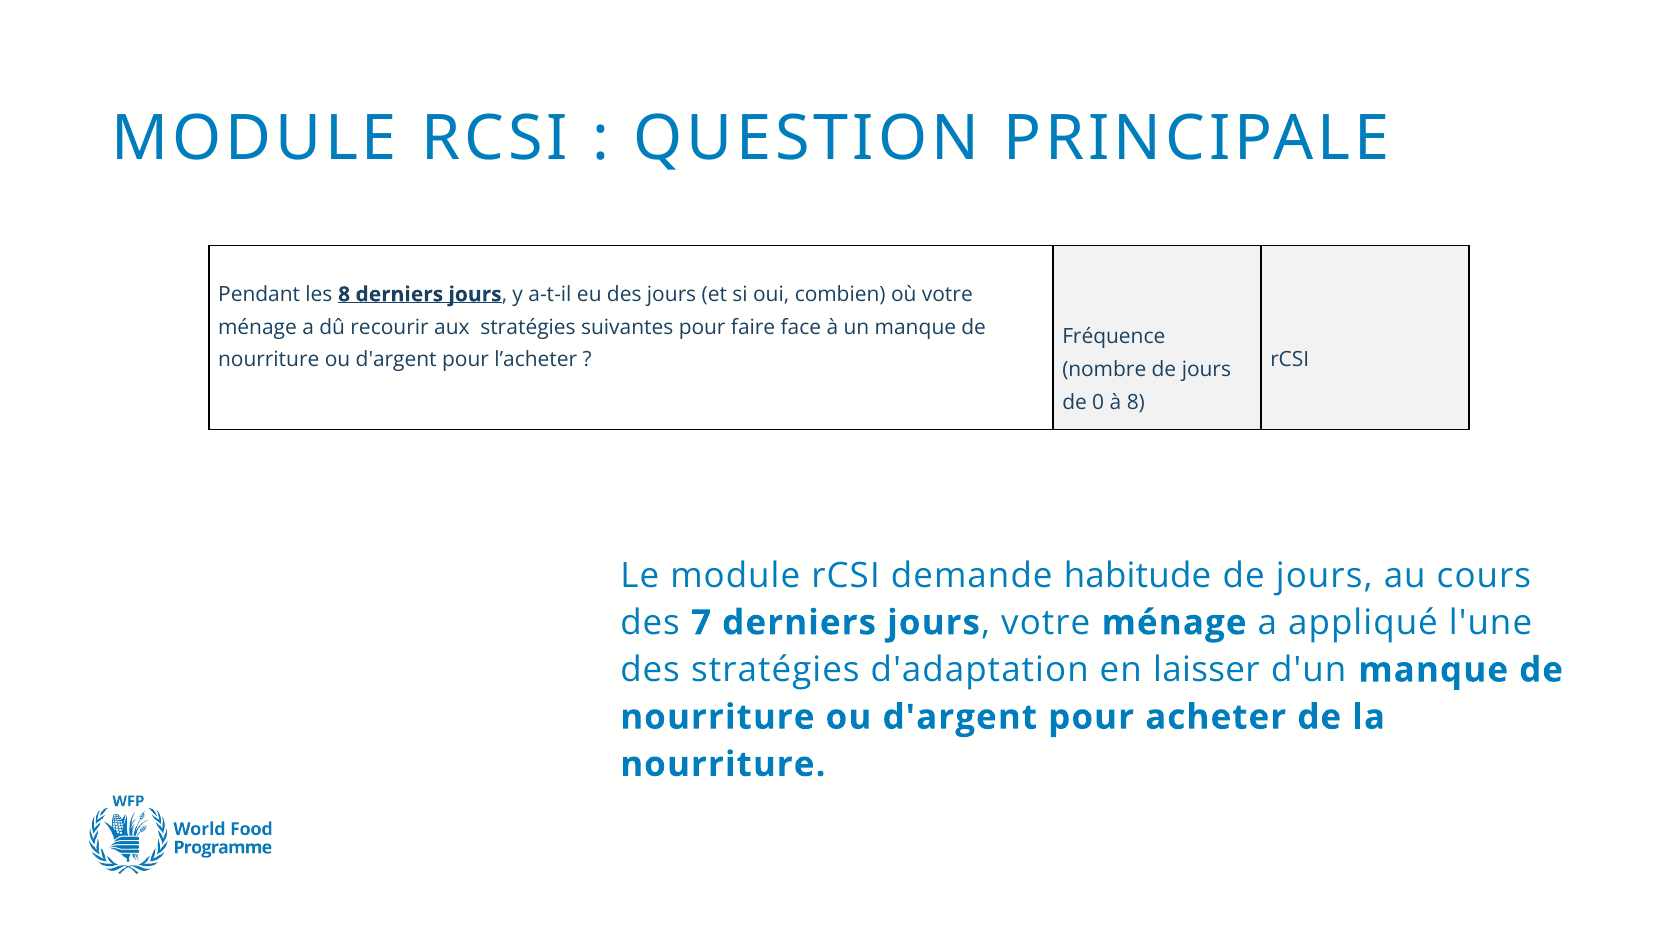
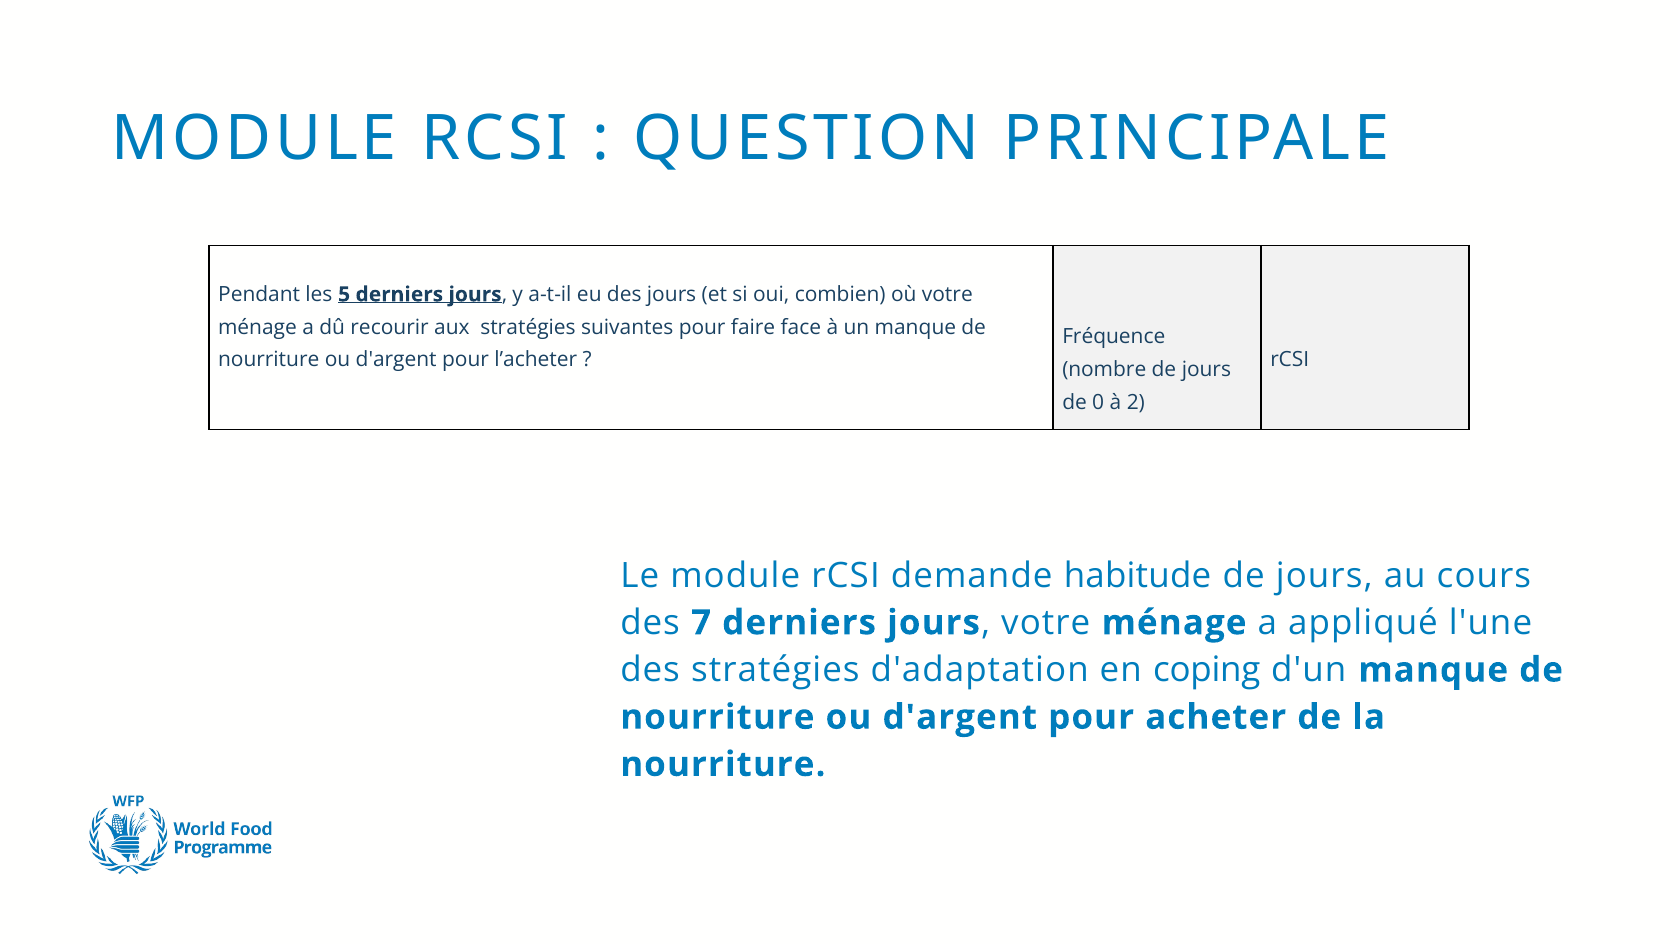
les 8: 8 -> 5 (344, 294)
à 8: 8 -> 2 (1136, 403)
laisser: laisser -> coping (1207, 670)
